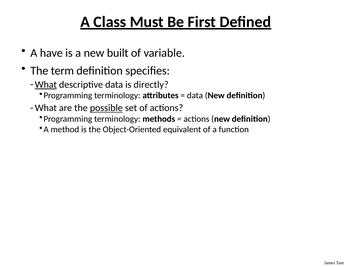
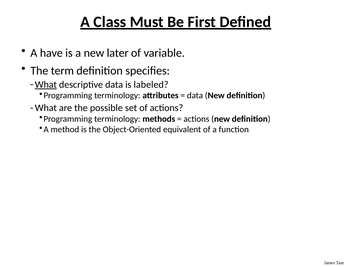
built: built -> later (118, 53)
directly: directly -> labeled (151, 85)
possible underline: present -> none (106, 108)
